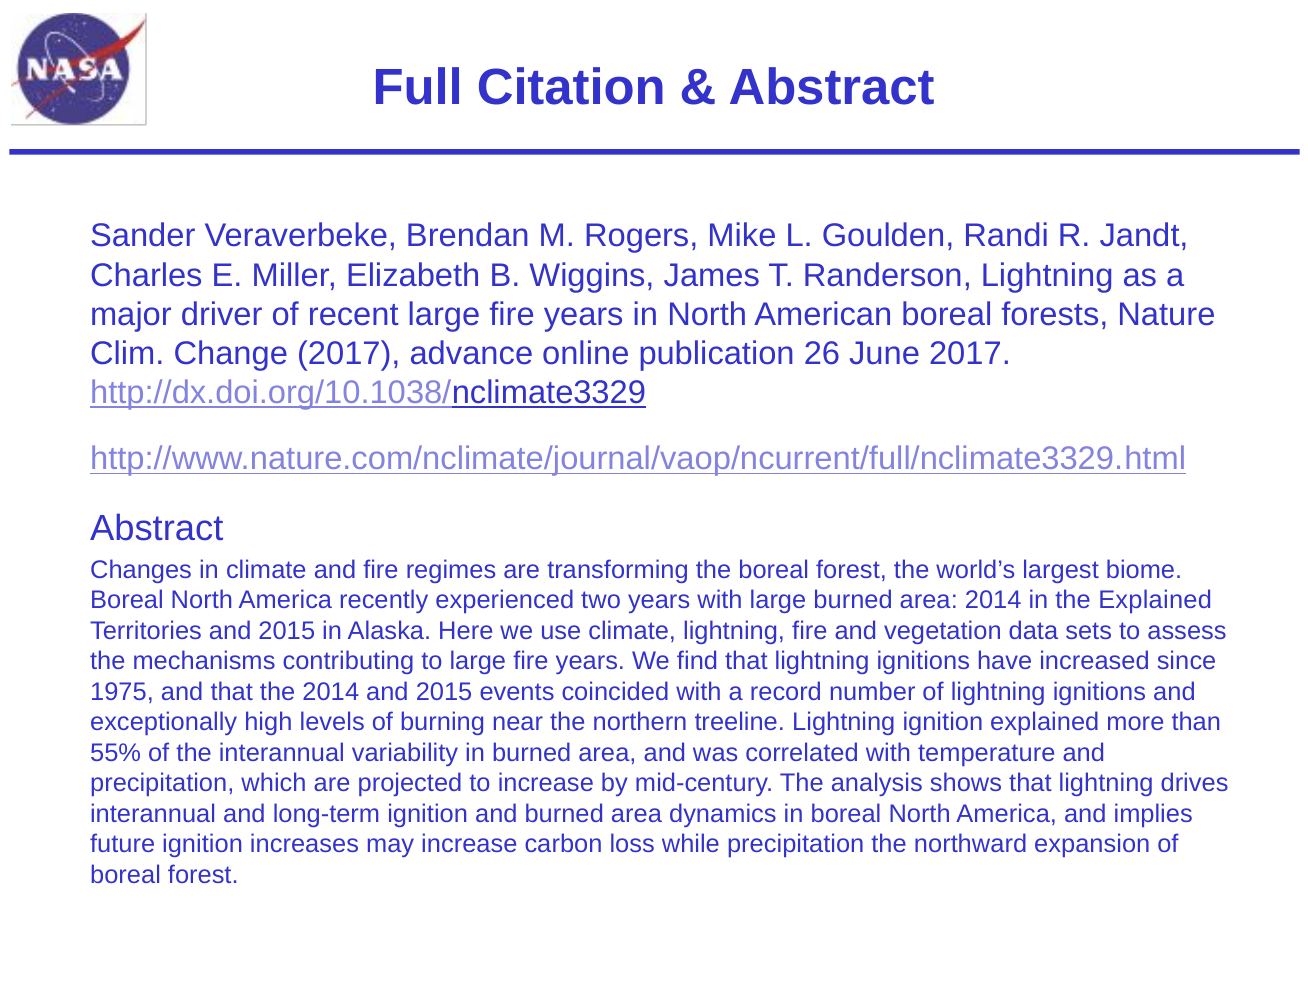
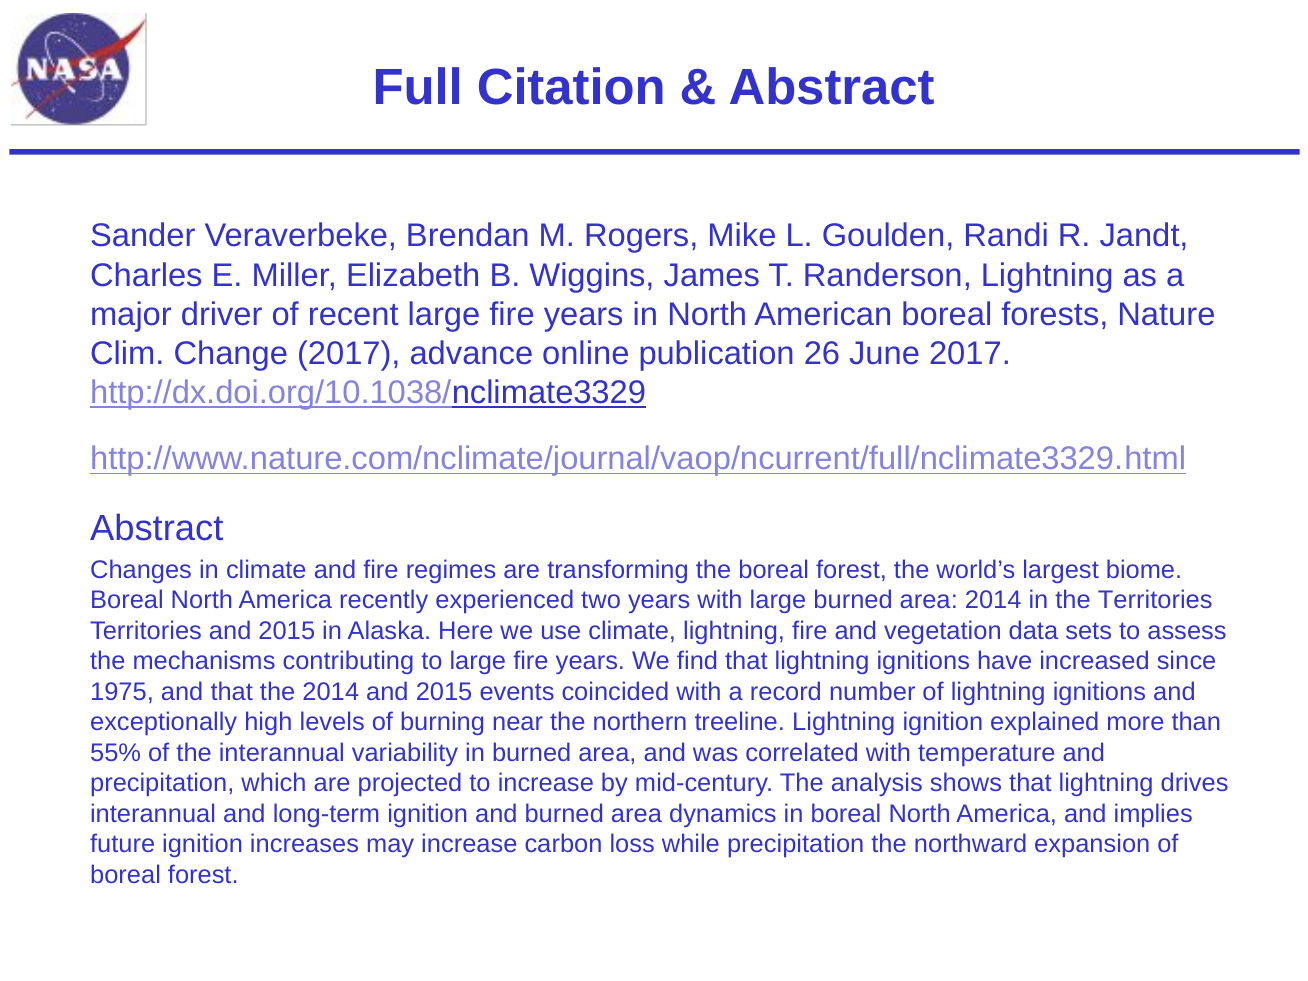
the Explained: Explained -> Territories (1155, 600)
